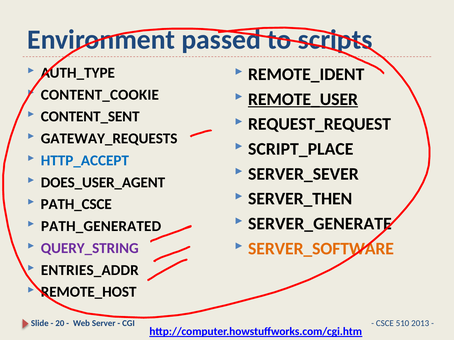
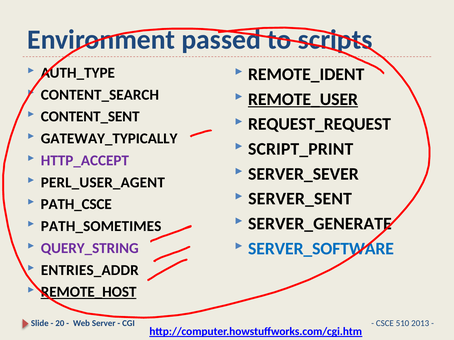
CONTENT_COOKIE: CONTENT_COOKIE -> CONTENT_SEARCH (100, 95)
GATEWAY_REQUESTS: GATEWAY_REQUESTS -> GATEWAY_TYPICALLY (109, 139)
SCRIPT_PLACE: SCRIPT_PLACE -> SCRIPT_PRINT (301, 149)
HTTP_ACCEPT colour: blue -> purple (85, 161)
DOES_USER_AGENT: DOES_USER_AGENT -> PERL_USER_AGENT (103, 183)
SERVER_THEN: SERVER_THEN -> SERVER_SENT (300, 199)
PATH_GENERATED: PATH_GENERATED -> PATH_SOMETIMES (101, 227)
SERVER_SOFTWARE colour: orange -> blue (321, 249)
REMOTE_HOST underline: none -> present (89, 292)
